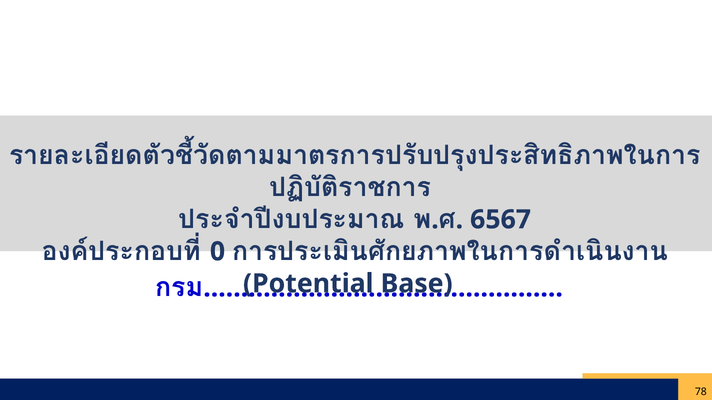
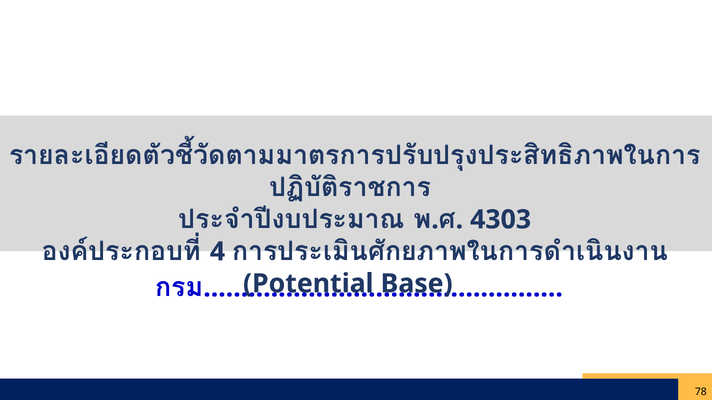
6567: 6567 -> 4303 (501, 220)
0: 0 -> 4 (218, 252)
